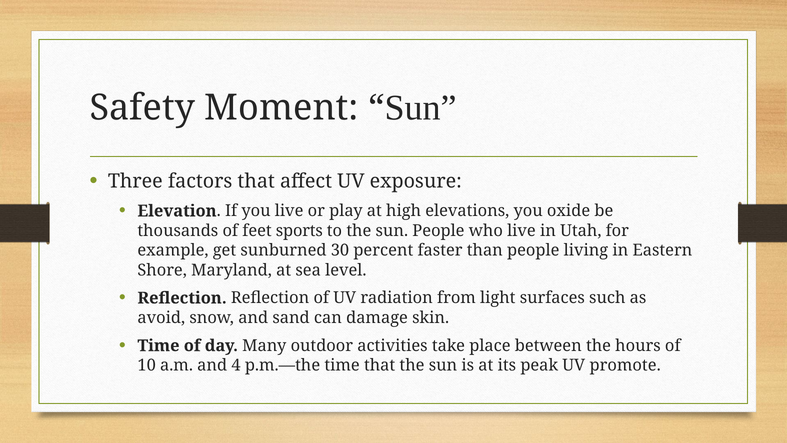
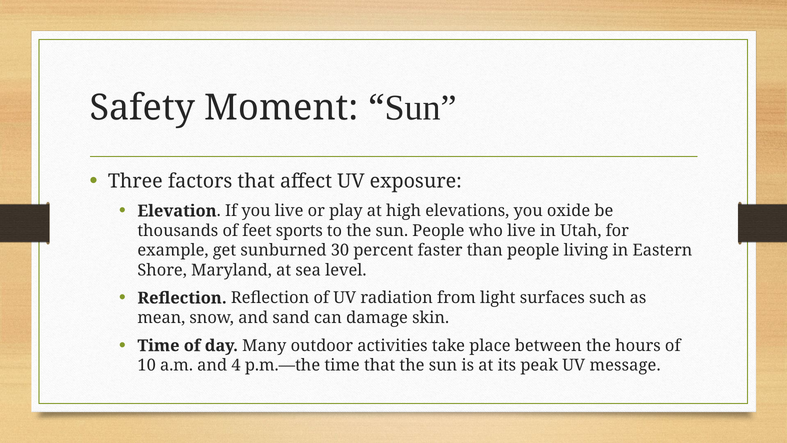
avoid: avoid -> mean (161, 318)
promote: promote -> message (625, 365)
